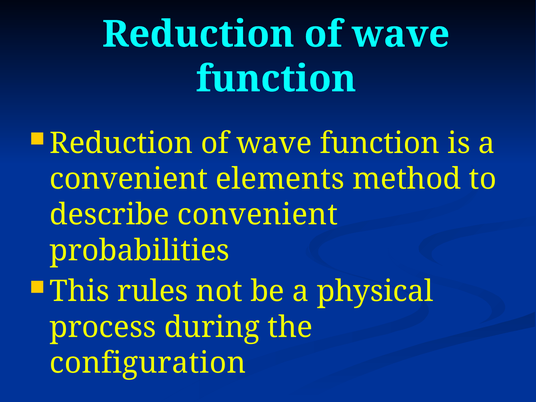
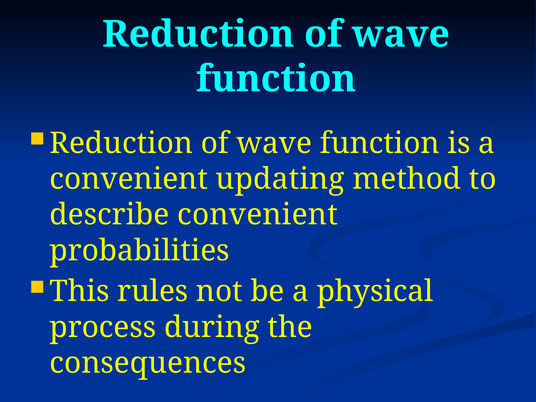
elements: elements -> updating (280, 179)
configuration: configuration -> consequences (148, 363)
